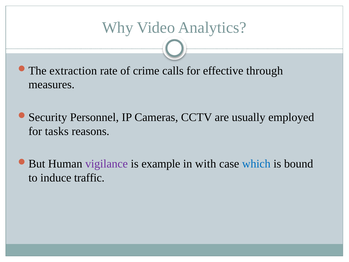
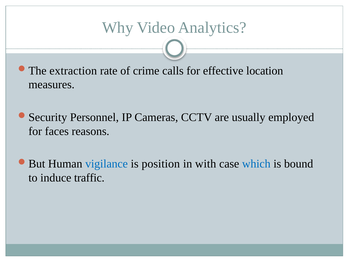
through: through -> location (265, 71)
tasks: tasks -> faces (57, 131)
vigilance colour: purple -> blue (107, 164)
example: example -> position (161, 164)
